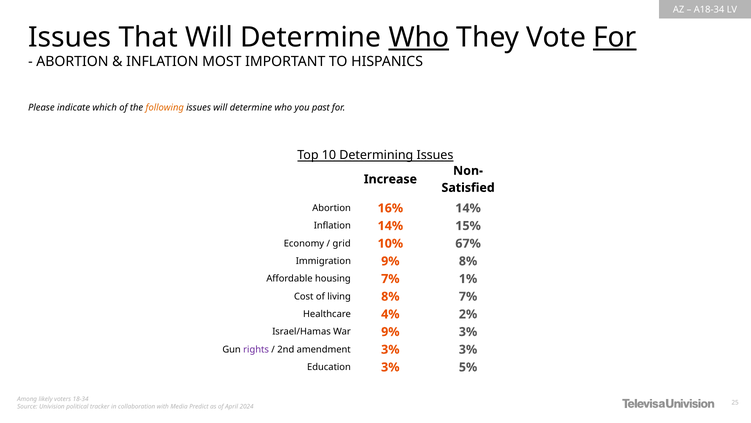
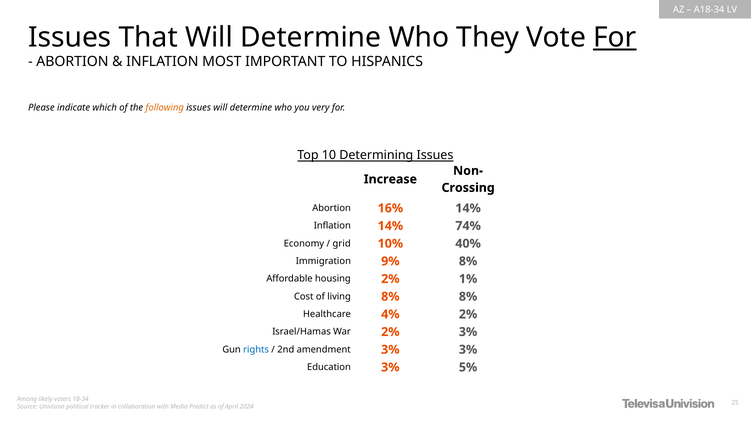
Who underline: present -> none (419, 37)
past: past -> very (321, 108)
Satisfied: Satisfied -> Crossing (468, 187)
15%: 15% -> 74% (468, 226)
67%: 67% -> 40% (468, 243)
housing 7%: 7% -> 2% (390, 279)
8% 7%: 7% -> 8% (468, 296)
War 9%: 9% -> 2% (390, 331)
rights colour: purple -> blue (256, 349)
